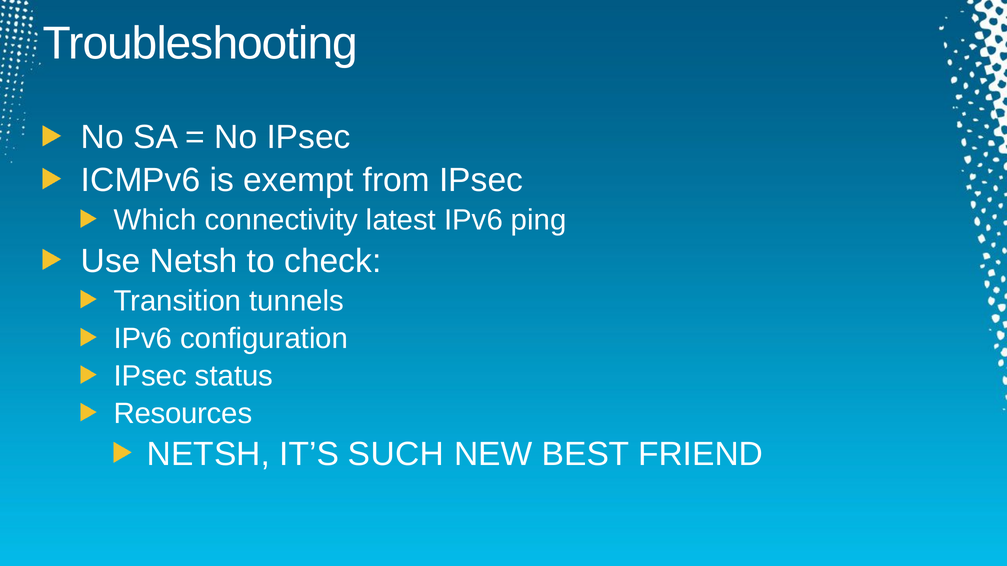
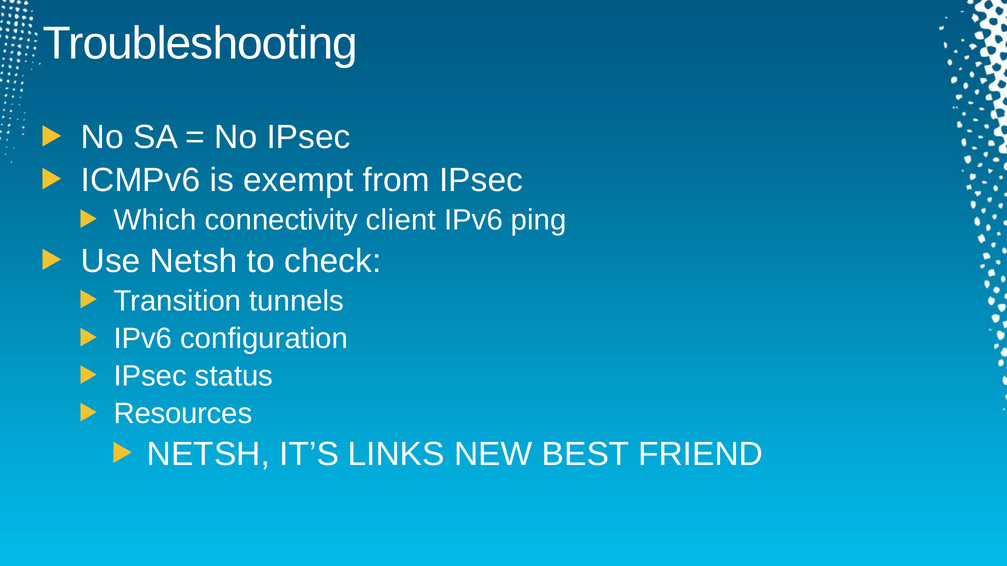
latest: latest -> client (401, 221)
SUCH: SUCH -> LINKS (396, 455)
